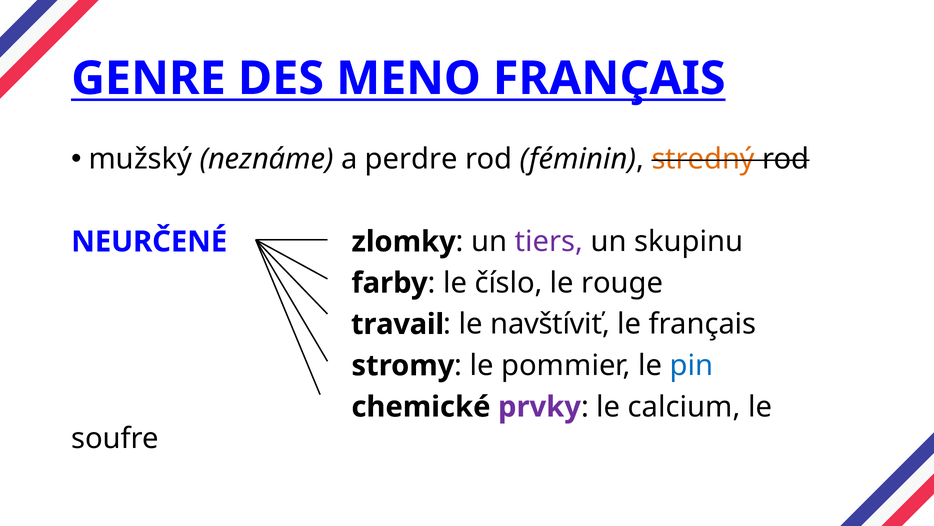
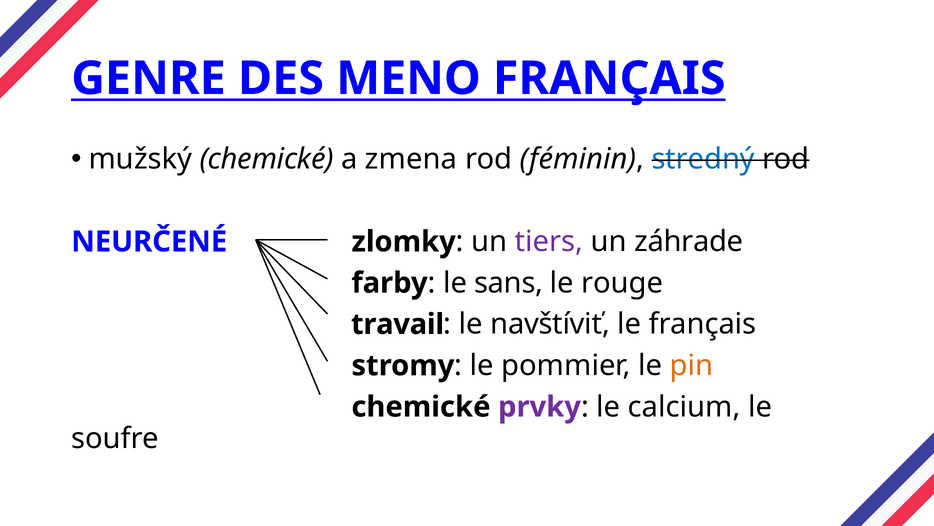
mužský neznáme: neznáme -> chemické (267, 159)
perdre: perdre -> zmena (411, 159)
stredný colour: orange -> blue (703, 159)
skupinu: skupinu -> záhrade (689, 241)
číslo: číslo -> sans (509, 283)
pin colour: blue -> orange (692, 365)
